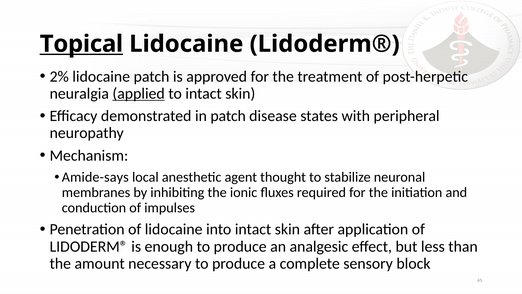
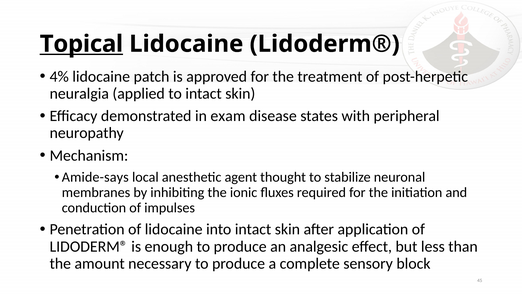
2%: 2% -> 4% (59, 76)
applied underline: present -> none (139, 93)
in patch: patch -> exam (228, 116)
